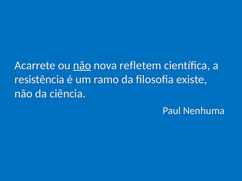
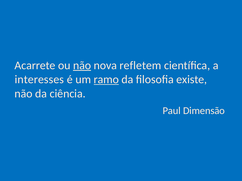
resistência: resistência -> interesses (39, 80)
ramo underline: none -> present (106, 80)
Nenhuma: Nenhuma -> Dimensão (204, 111)
